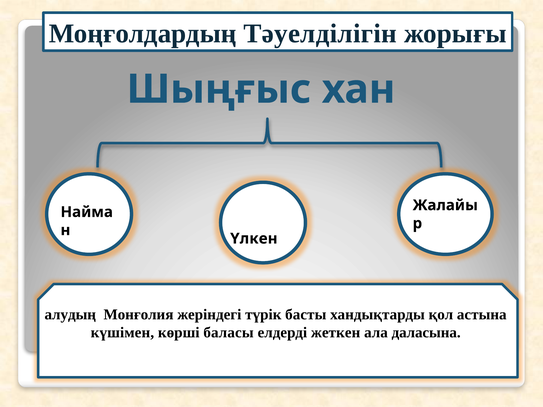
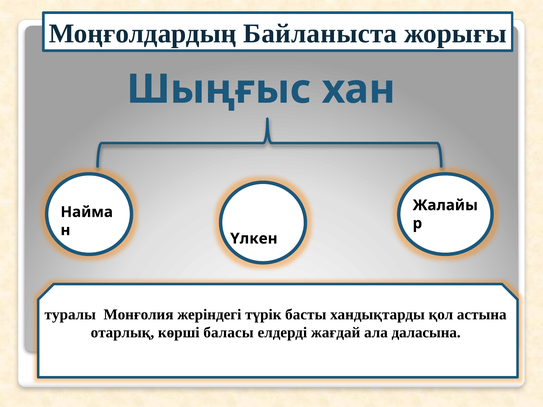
Тәуелділігін: Тәуелділігін -> Байланыста (320, 34)
алудың: алудың -> туралы (70, 315)
күшімен: күшімен -> отарлық (122, 333)
жеткен: жеткен -> жағдай (336, 333)
